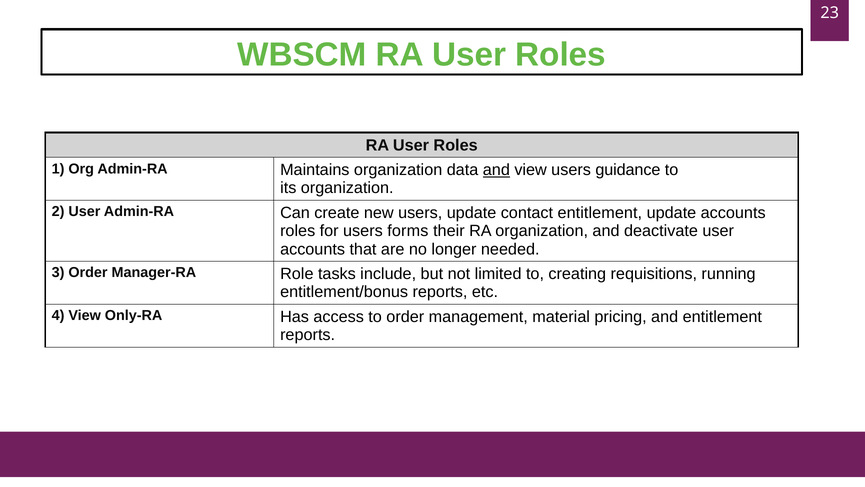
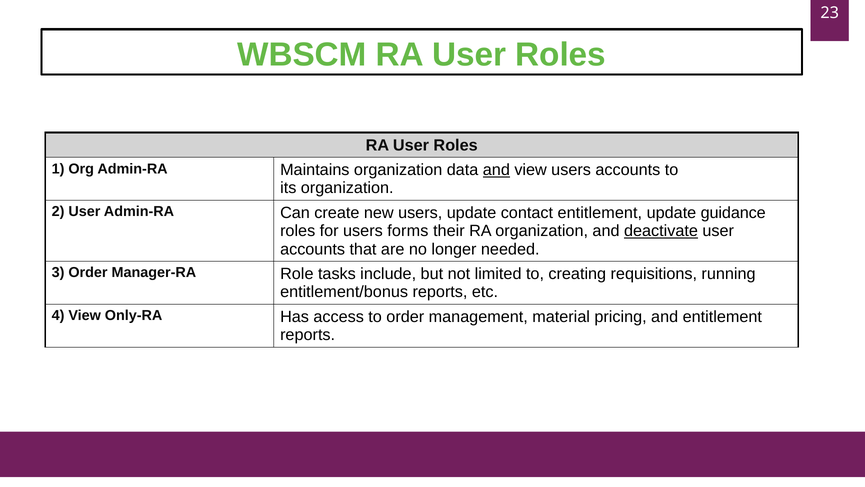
users guidance: guidance -> accounts (628, 170)
update accounts: accounts -> guidance (733, 213)
deactivate underline: none -> present (661, 231)
